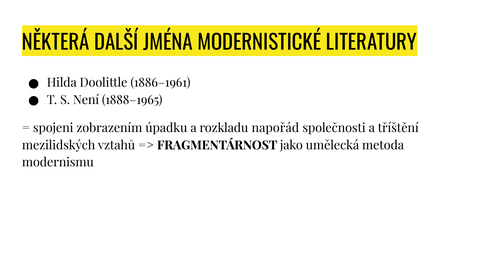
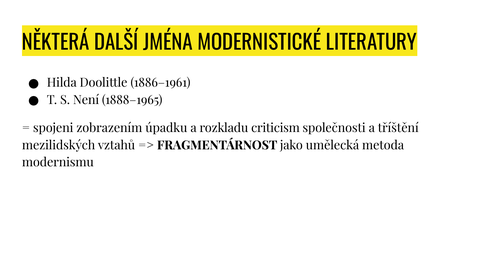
napořád: napořád -> criticism (275, 128)
